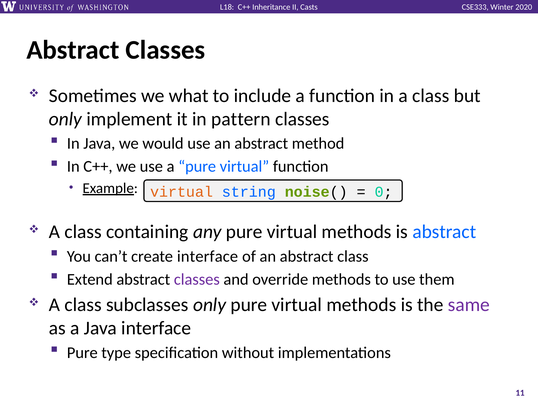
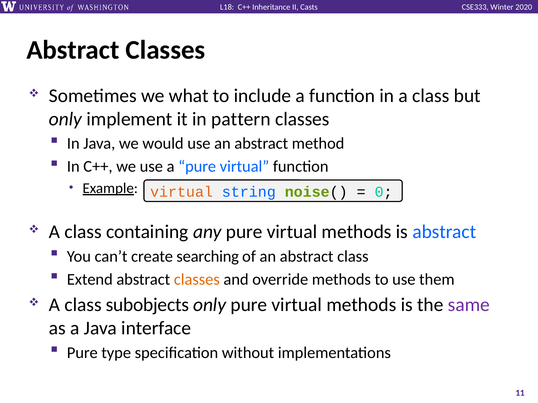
create interface: interface -> searching (208, 257)
classes colour: purple -> orange (197, 280)
subclasses: subclasses -> subobjects (147, 305)
